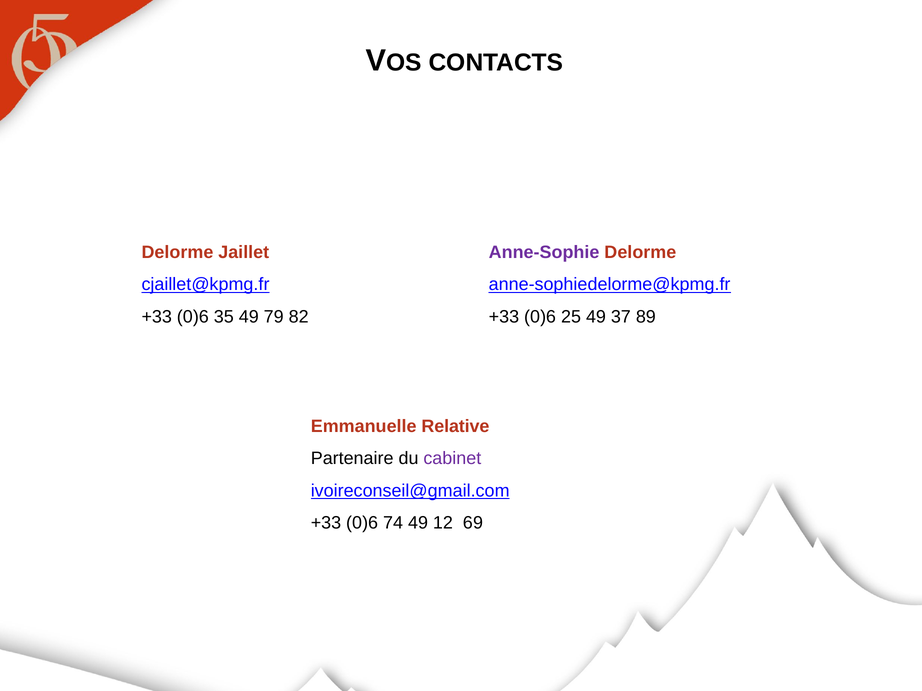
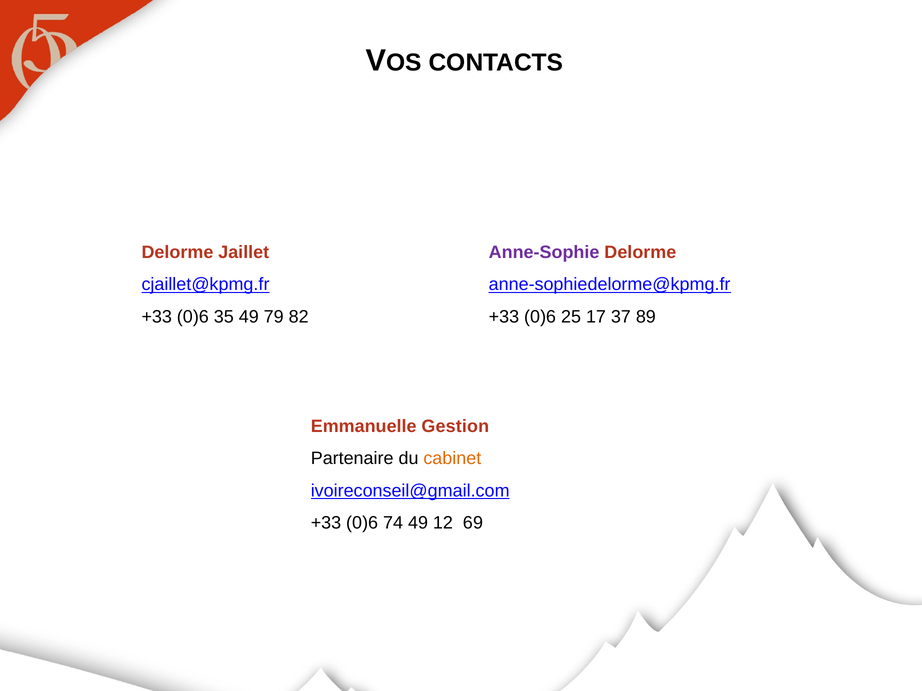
25 49: 49 -> 17 (596, 317)
Relative: Relative -> Gestion (455, 427)
cabinet colour: purple -> orange (452, 459)
